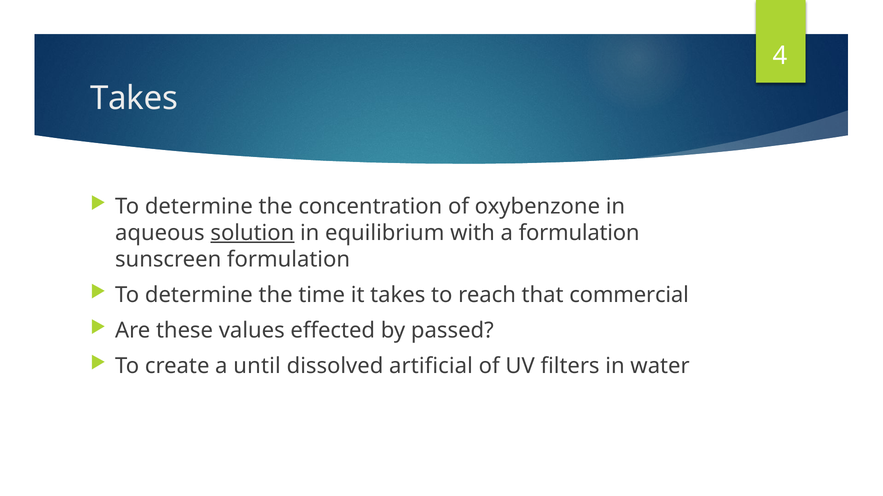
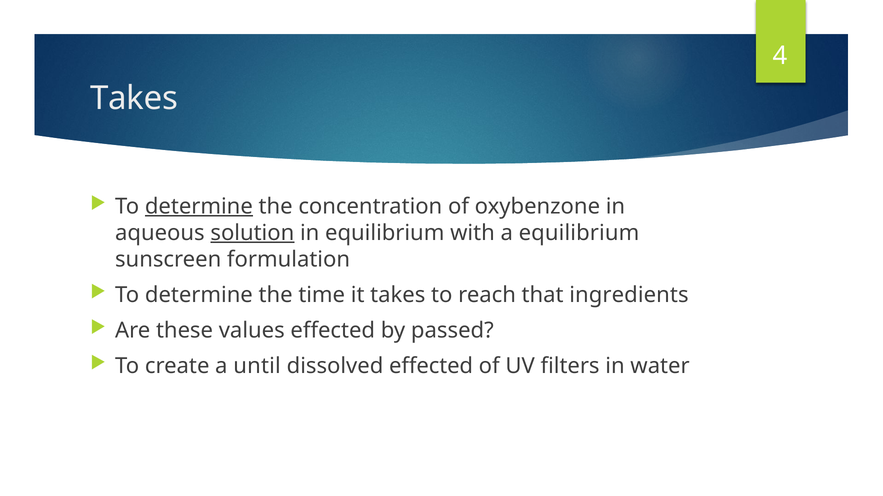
determine underline: none -> present (199, 207)
a formulation: formulation -> equilibrium (579, 233)
commercial: commercial -> ingredients (629, 295)
dissolved artificial: artificial -> effected (431, 367)
